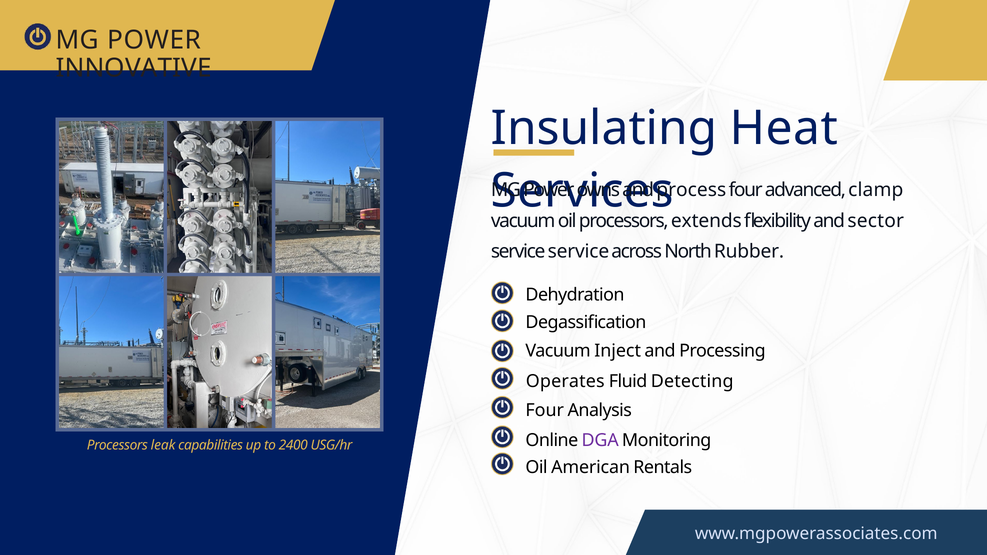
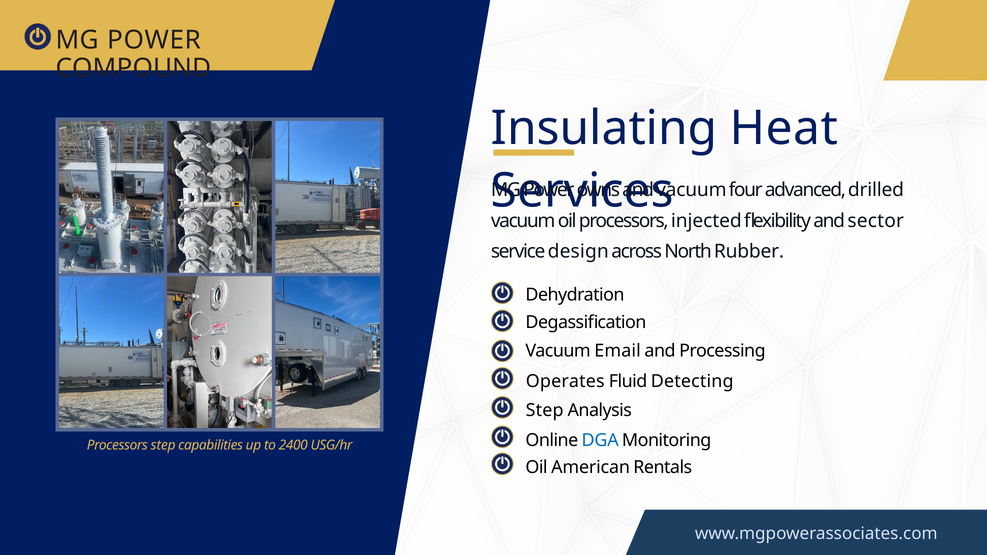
INNOVATIVE: INNOVATIVE -> COMPOUND (134, 68)
process: process -> vacuum (691, 190)
clamp: clamp -> drilled (876, 190)
extends: extends -> injected (706, 221)
service service: service -> design (578, 251)
Inject: Inject -> Email (618, 351)
Four: Four -> Step (545, 411)
DGA colour: purple -> blue (600, 440)
Processors leak: leak -> step (163, 445)
